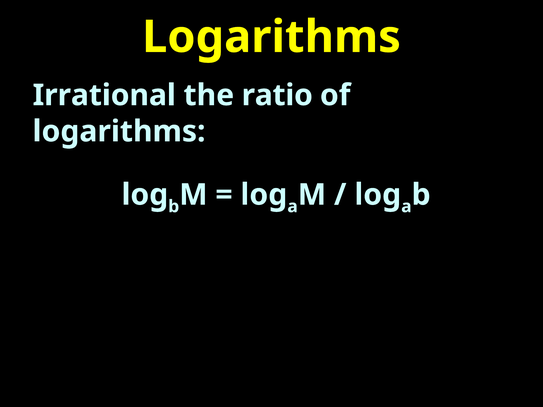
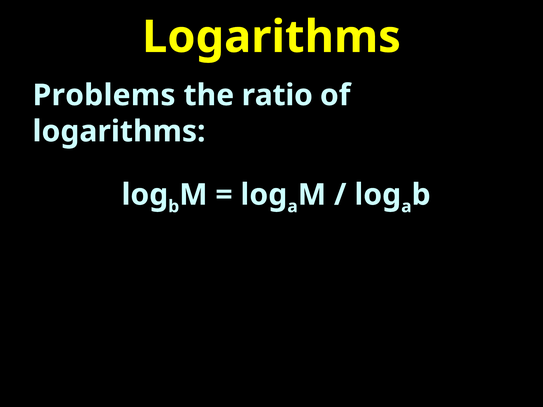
Irrational: Irrational -> Problems (104, 95)
